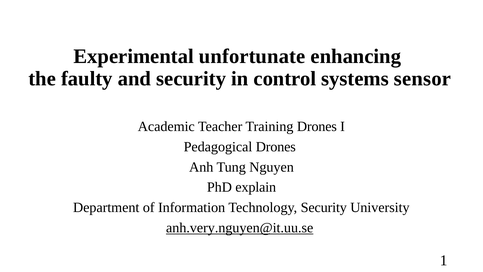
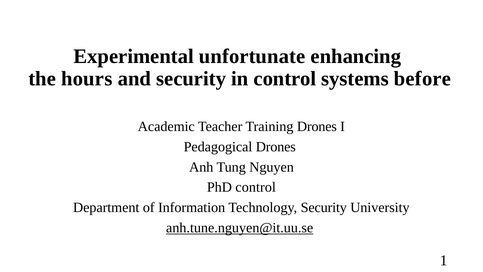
faulty: faulty -> hours (87, 78)
sensor: sensor -> before (423, 78)
PhD explain: explain -> control (256, 187)
anh.very.nguyen@it.uu.se: anh.very.nguyen@it.uu.se -> anh.tune.nguyen@it.uu.se (240, 228)
